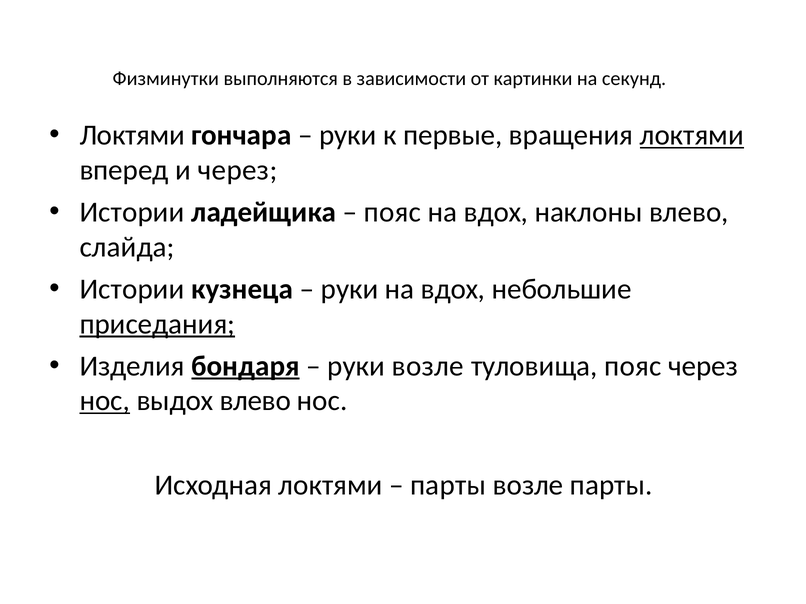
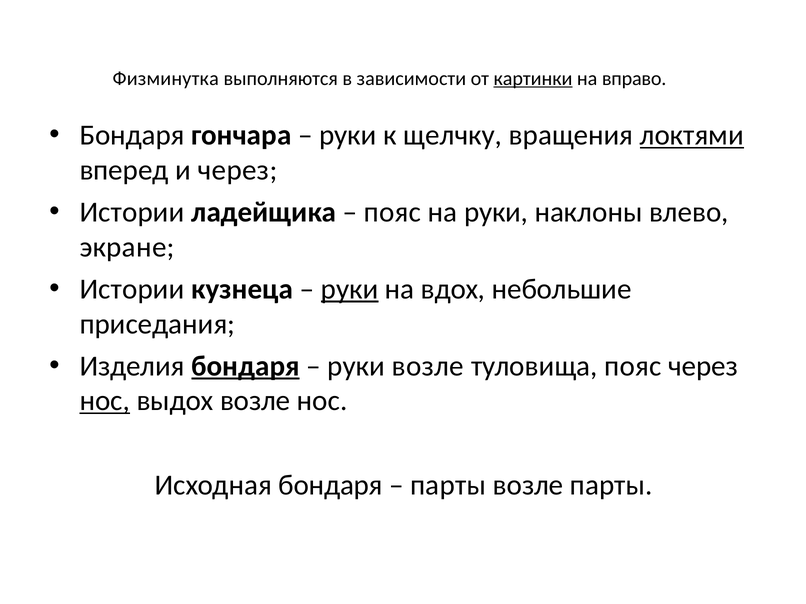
Физминутки: Физминутки -> Физминутка (166, 78)
картинки underline: none -> present (533, 78)
секунд: секунд -> вправо (634, 78)
Локтями: Локтями -> Бондаря (132, 135)
первые: первые -> щелчку (453, 135)
вдох: вдох -> руки (496, 212)
слайда: слайда -> экране (127, 247)
руки underline: none -> present (350, 289)
приседания underline: present -> none (157, 324)
выдох влево: влево -> возле (255, 401)
Исходная локтями: локтями -> бондаря (331, 485)
